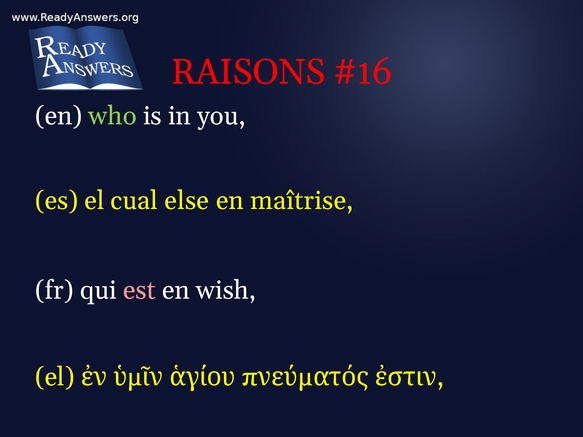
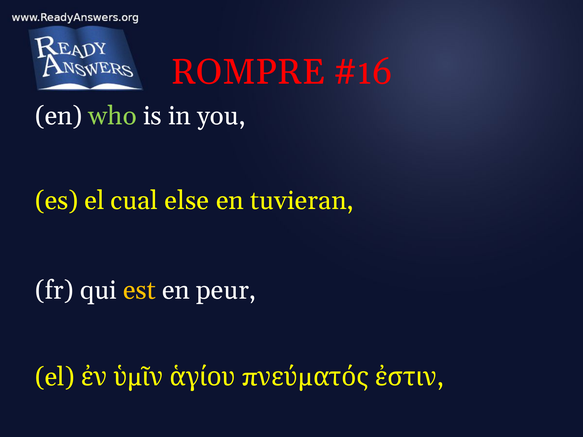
RAISONS: RAISONS -> ROMPRE (248, 72)
maîtrise: maîtrise -> tuvieran (302, 201)
est colour: pink -> yellow (139, 290)
wish: wish -> peur (226, 290)
